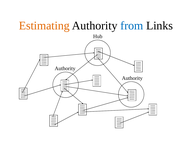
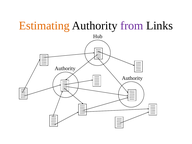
from colour: blue -> purple (132, 26)
